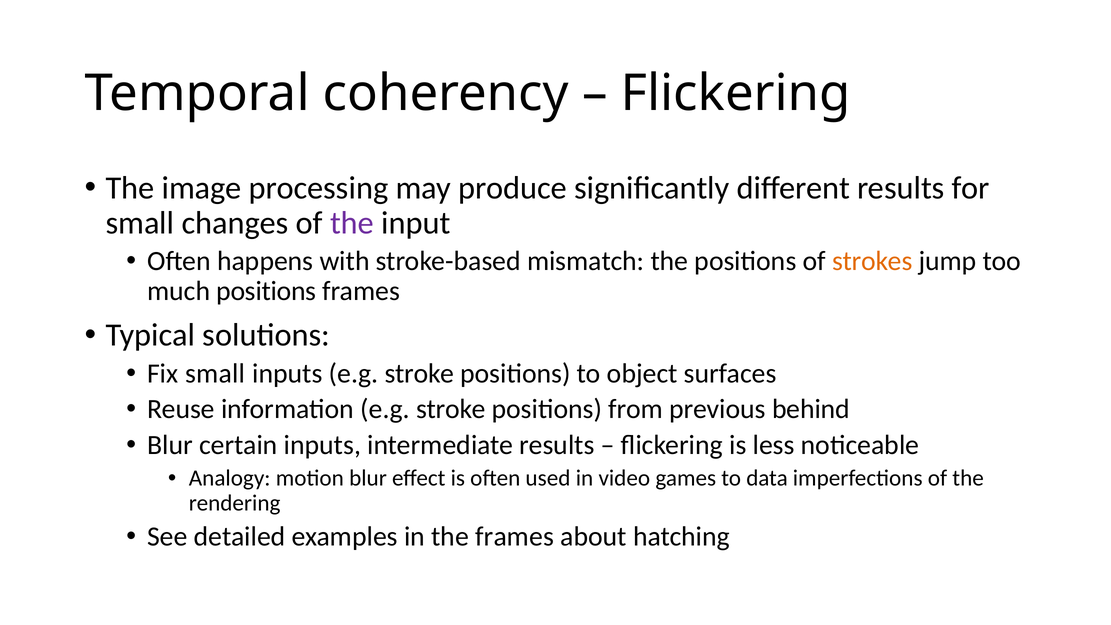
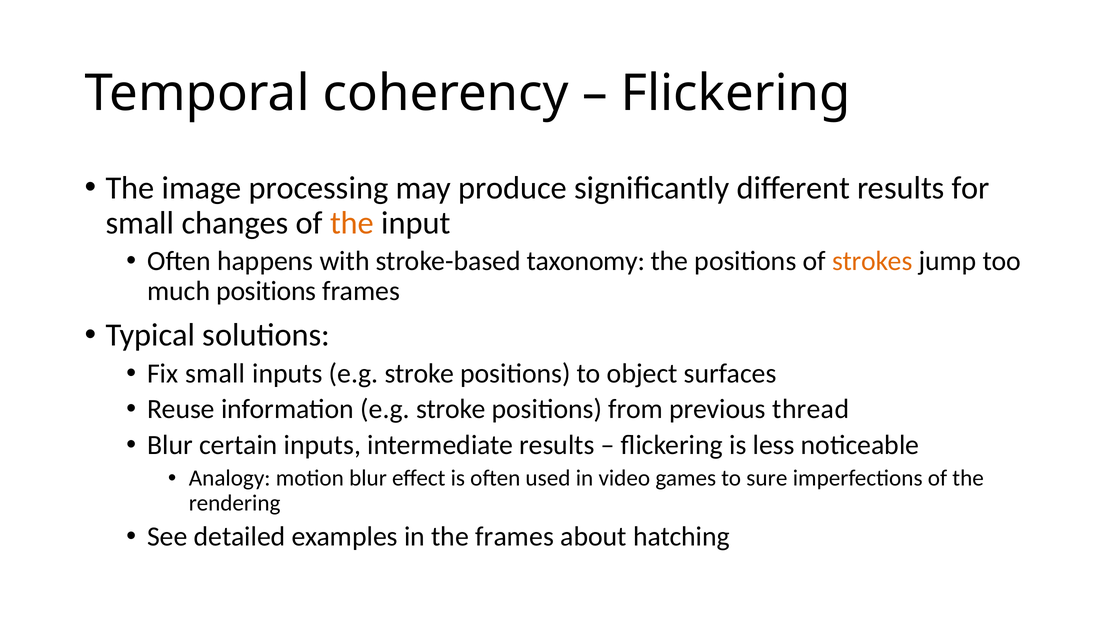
the colour: purple -> orange (352, 223)
mismatch: mismatch -> taxonomy (586, 261)
behind: behind -> thread (811, 409)
data: data -> sure (767, 478)
